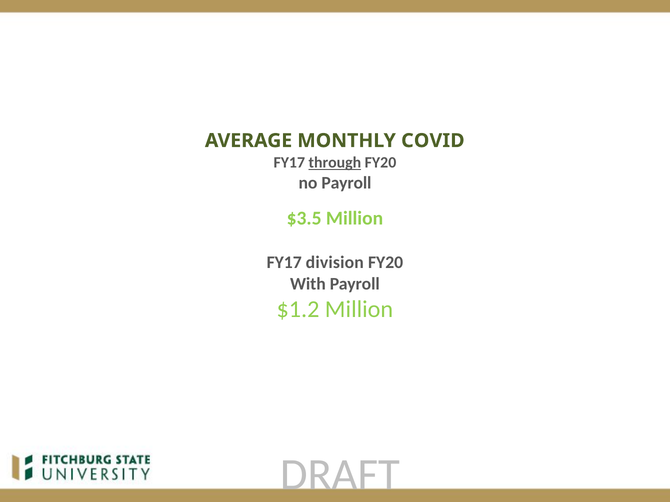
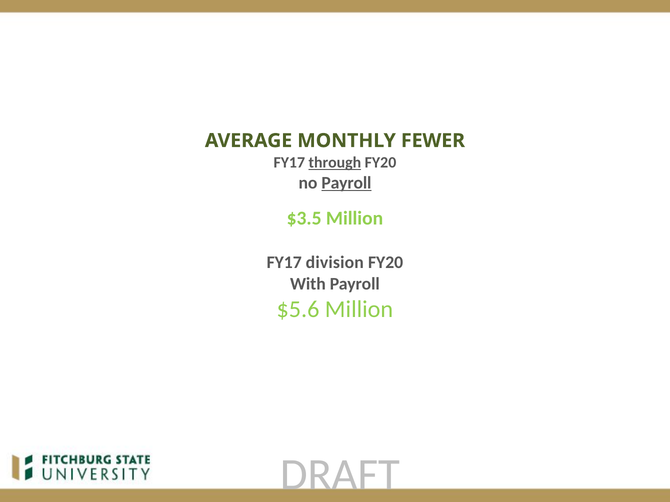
COVID: COVID -> FEWER (433, 141)
Payroll underline: none -> present (346, 183)
$1.2: $1.2 -> $5.6 (298, 310)
